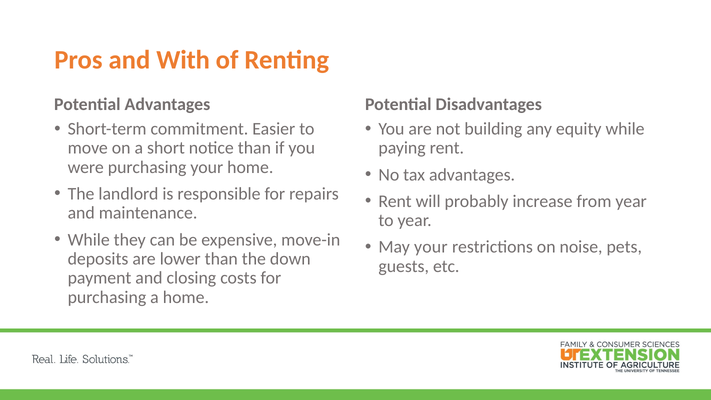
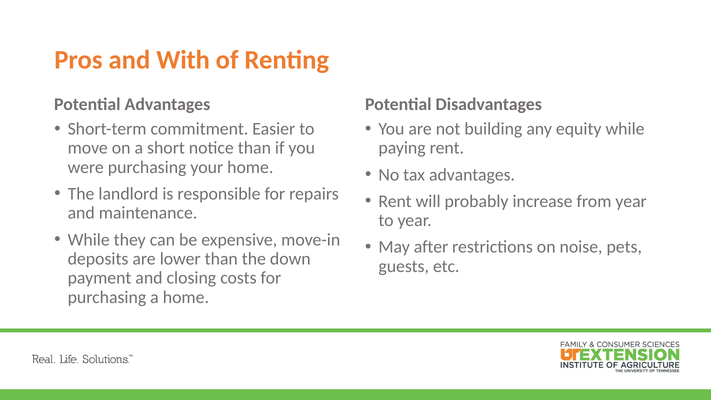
May your: your -> after (431, 247)
